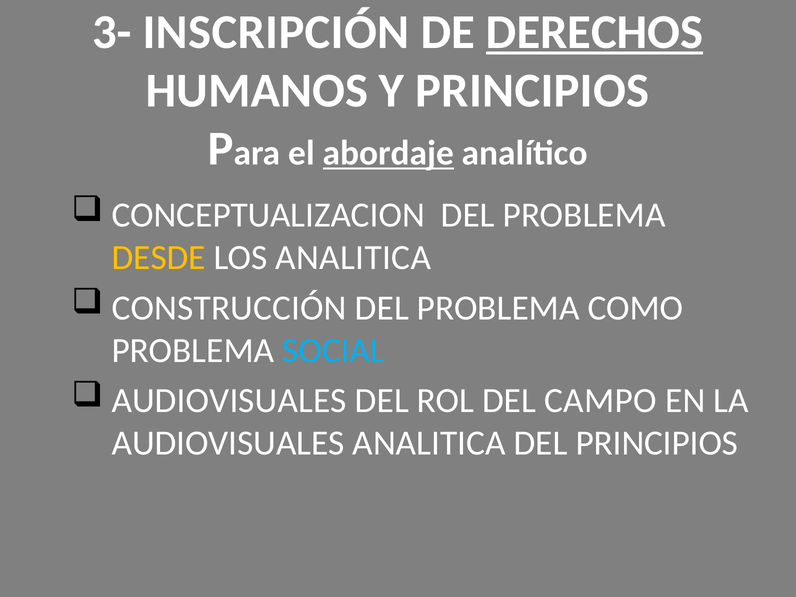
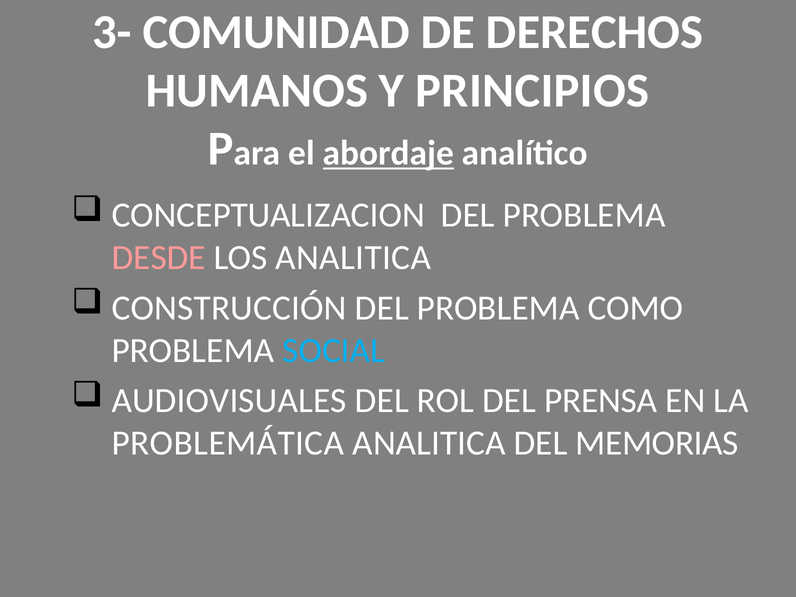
INSCRIPCIÓN: INSCRIPCIÓN -> COMUNIDAD (276, 32)
DERECHOS underline: present -> none (595, 32)
DESDE colour: yellow -> pink (159, 258)
CAMPO: CAMPO -> PRENSA (601, 401)
AUDIOVISUALES: AUDIOVISUALES -> PROBLEMÁTICA (228, 443)
DEL PRINCIPIOS: PRINCIPIOS -> MEMORIAS (657, 443)
